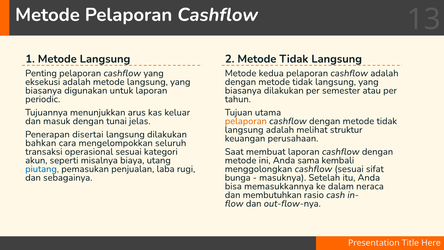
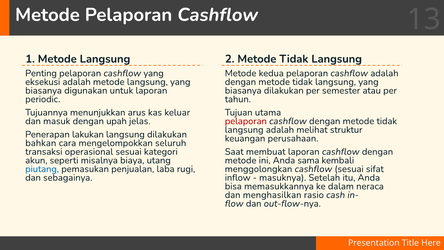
tunai: tunai -> upah (117, 121)
pelaporan colour: orange -> red (246, 121)
disertai: disertai -> lakukan (88, 134)
bunga: bunga -> inflow (238, 177)
membutuhkan: membutuhkan -> menghasilkan (272, 195)
